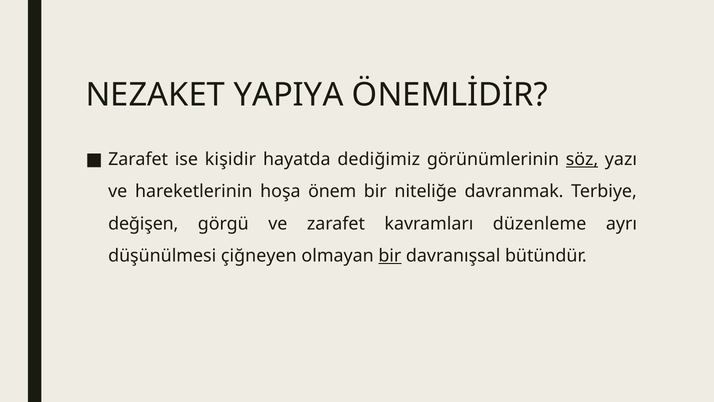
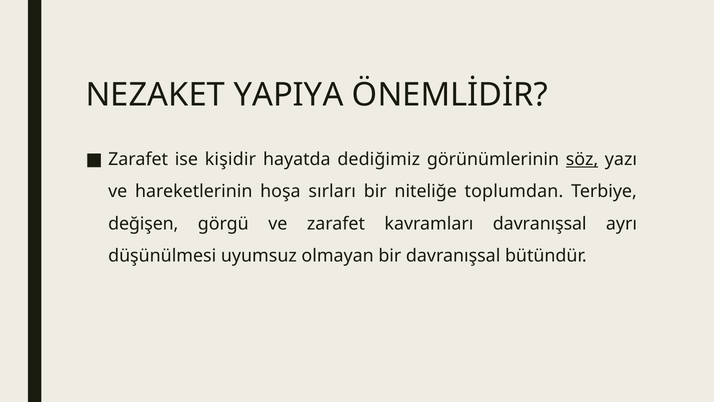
önem: önem -> sırları (332, 191)
davranmak: davranmak -> toplumdan (514, 191)
kavramları düzenleme: düzenleme -> davranışsal (540, 223)
çiğneyen: çiğneyen -> uyumsuz (259, 256)
bir underline: present -> none (390, 256)
